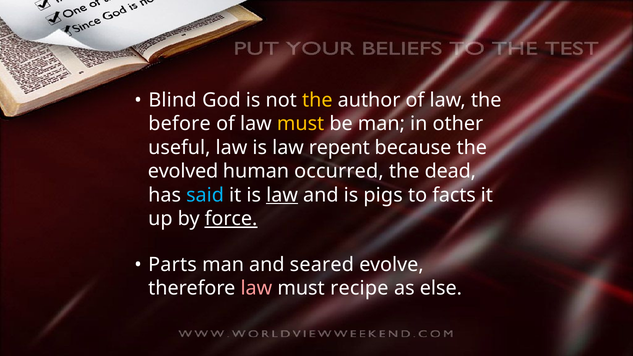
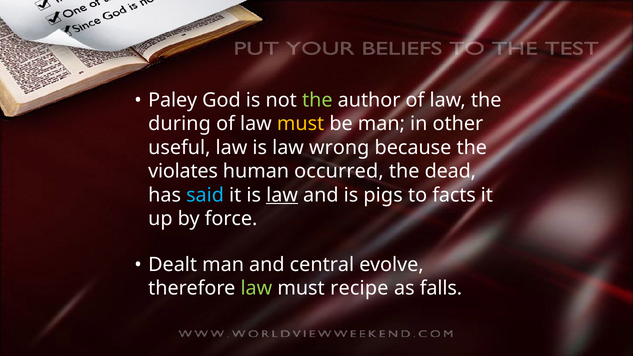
Blind: Blind -> Paley (173, 100)
the colour: yellow -> light green (317, 100)
before: before -> during (180, 124)
repent: repent -> wrong (339, 148)
evolved: evolved -> violates (183, 171)
force underline: present -> none (231, 219)
Parts: Parts -> Dealt (173, 265)
seared: seared -> central (322, 265)
law colour: pink -> light green (256, 288)
else: else -> falls (441, 288)
